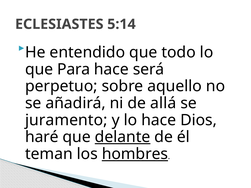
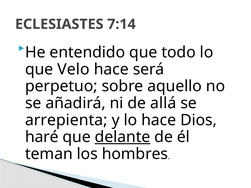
5:14: 5:14 -> 7:14 (121, 24)
Para: Para -> Velo (73, 69)
juramento: juramento -> arrepienta (66, 120)
hombres underline: present -> none (135, 154)
